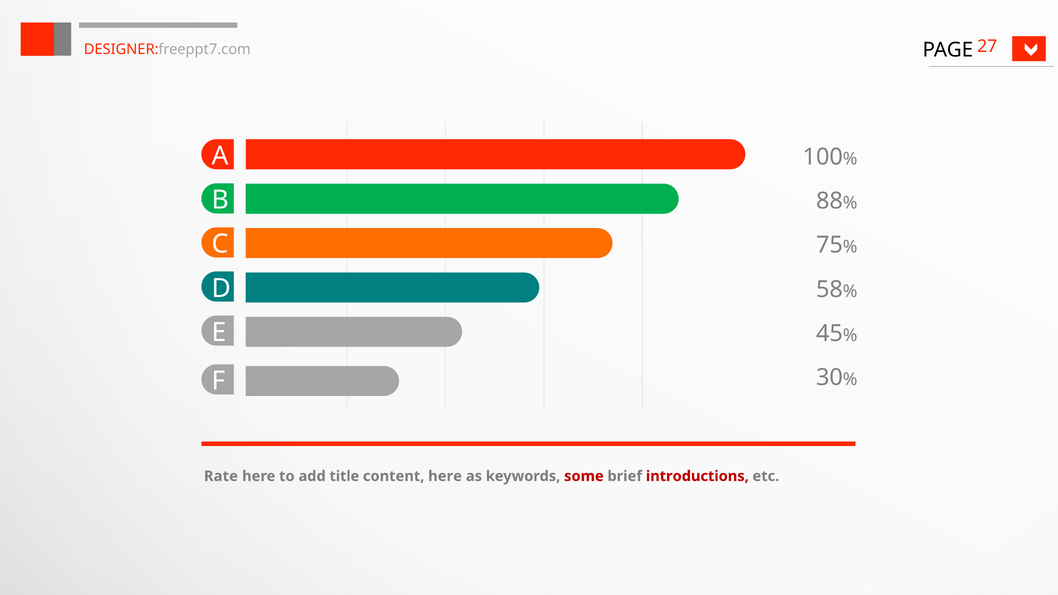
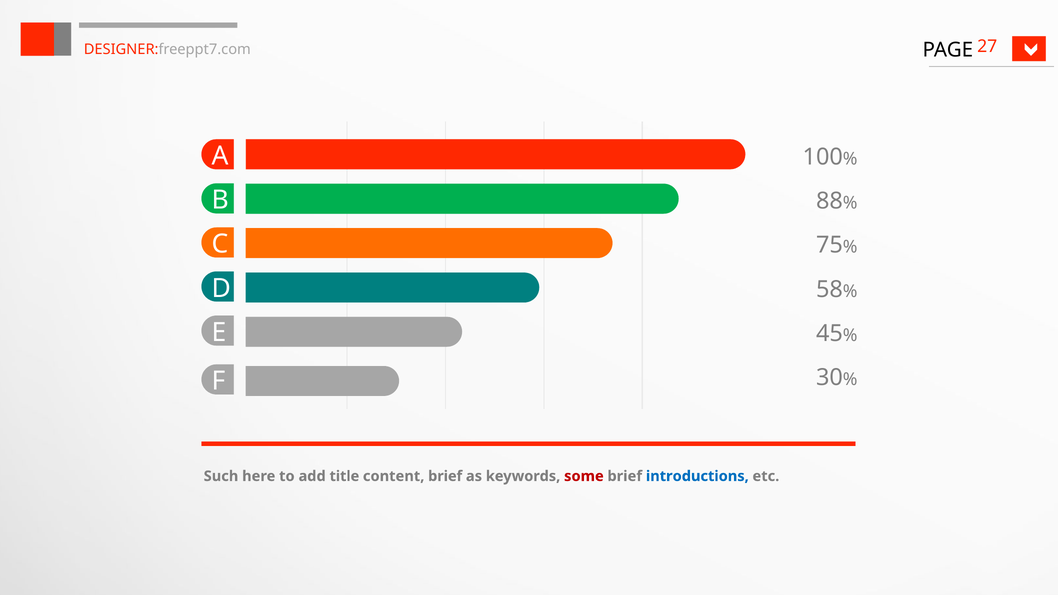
Rate: Rate -> Such (221, 476)
content here: here -> brief (445, 476)
introductions colour: red -> blue (697, 476)
